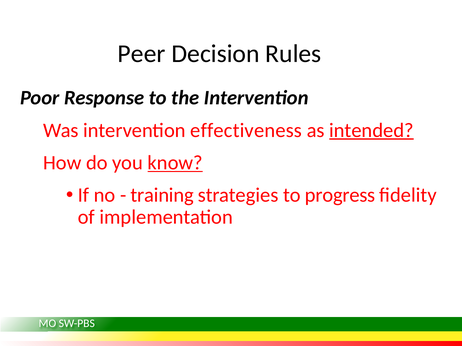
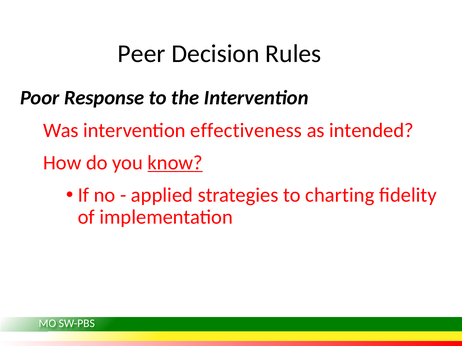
intended underline: present -> none (371, 130)
training: training -> applied (162, 195)
progress: progress -> charting (340, 195)
